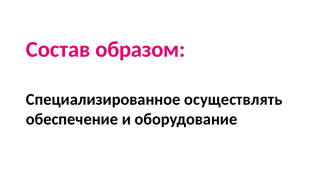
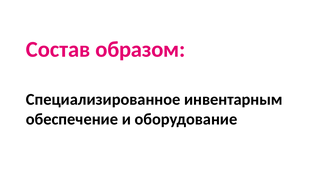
осуществлять: осуществлять -> инвентарным (233, 99)
